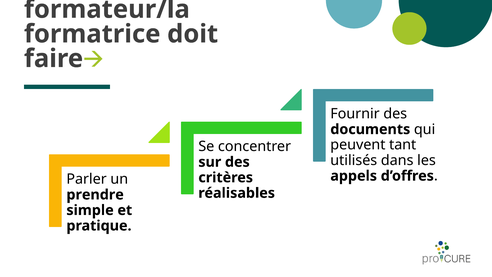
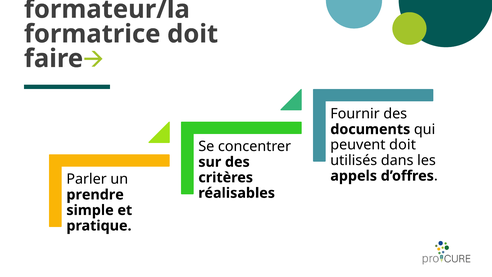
peuvent tant: tant -> doit (403, 145)
